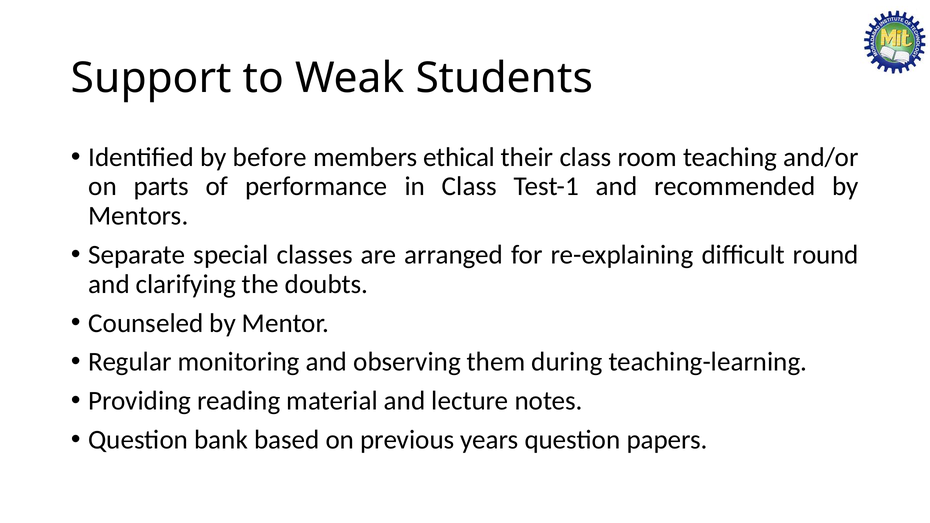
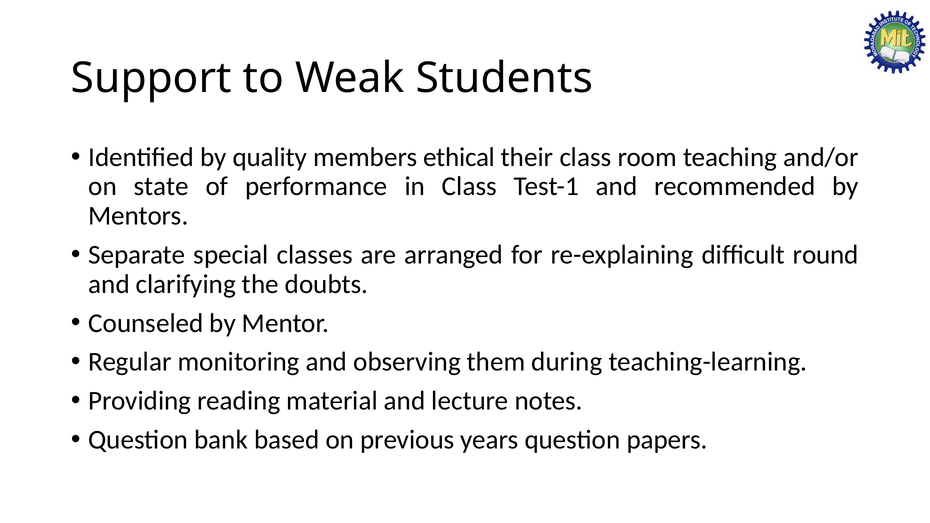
before: before -> quality (270, 157)
parts: parts -> state (161, 187)
